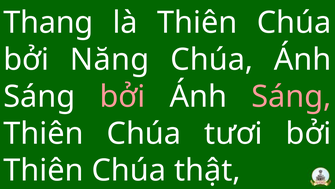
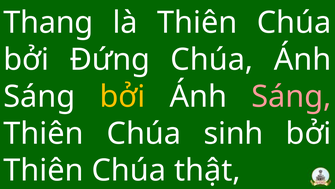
Năng: Năng -> Đứng (110, 60)
bởi colour: pink -> yellow (122, 96)
tươi: tươi -> sinh (234, 133)
